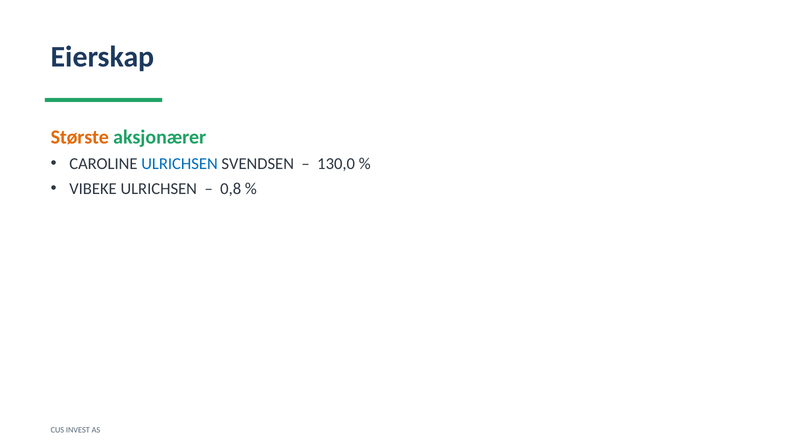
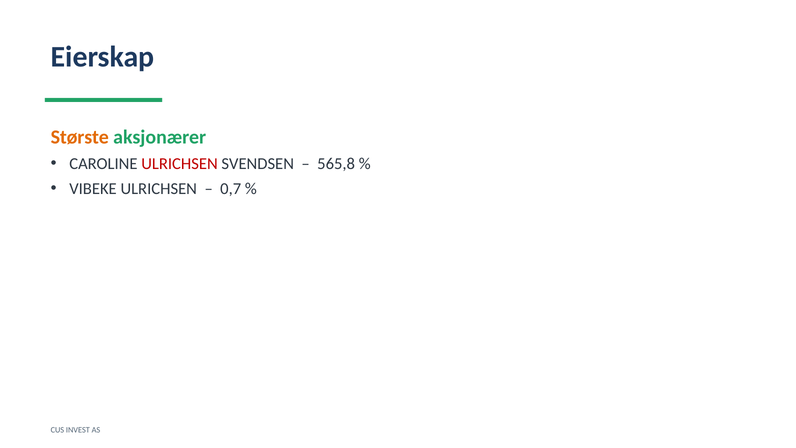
ULRICHSEN colour: blue -> red (180, 164)
130,0: 130,0 -> 565,8 (336, 164)
0,8: 0,8 -> 0,7 (231, 189)
